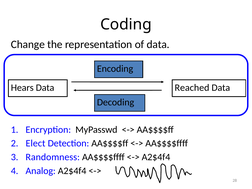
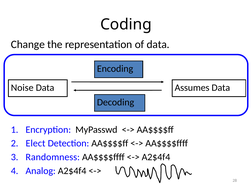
Hears: Hears -> Noise (22, 88)
Reached: Reached -> Assumes (192, 88)
